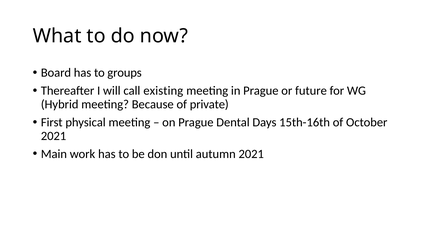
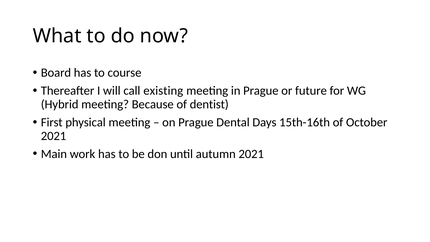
groups: groups -> course (125, 73)
private: private -> dentist (209, 104)
